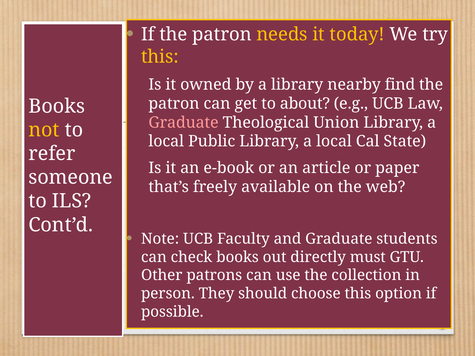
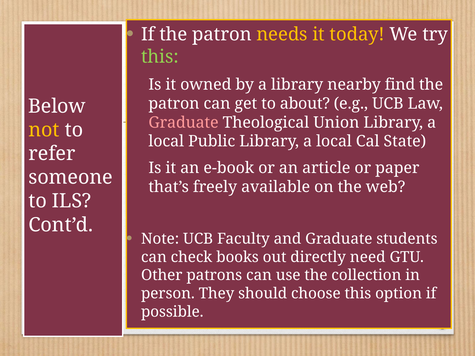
this colour: yellow -> light green (160, 57)
Books: Books -> Below (57, 106)
must: must -> need (368, 257)
